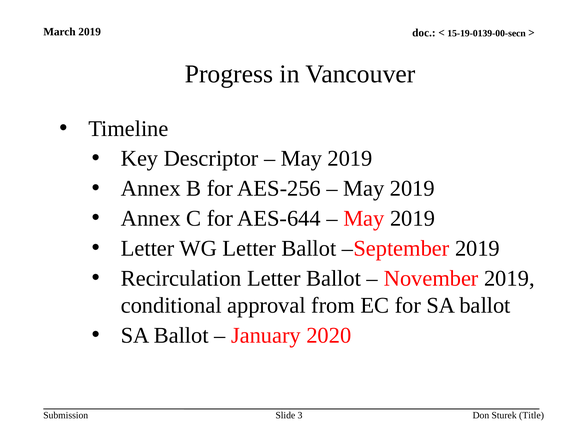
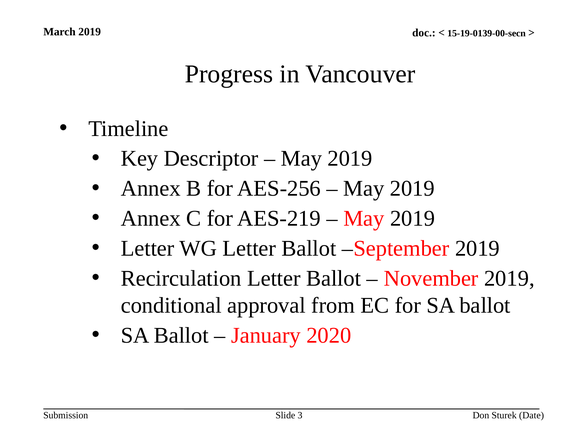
AES-644: AES-644 -> AES-219 (279, 219)
Title: Title -> Date (532, 416)
